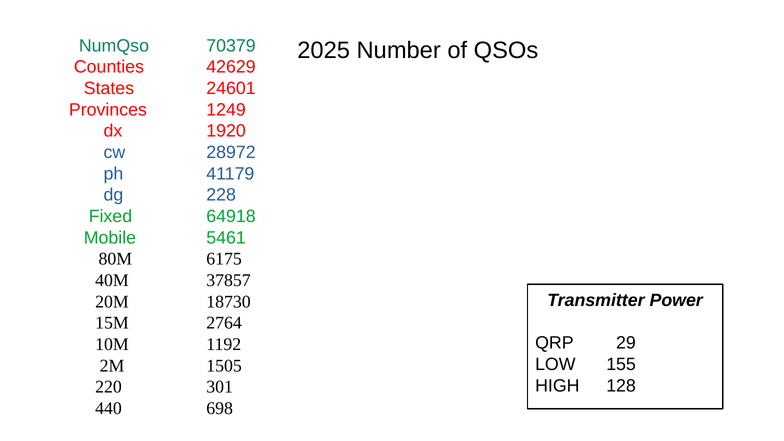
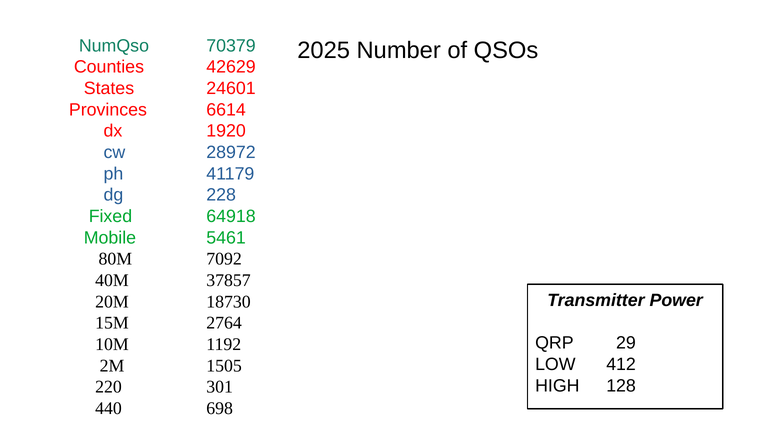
1249: 1249 -> 6614 (226, 110)
6175: 6175 -> 7092 (224, 259)
155: 155 -> 412 (621, 364)
